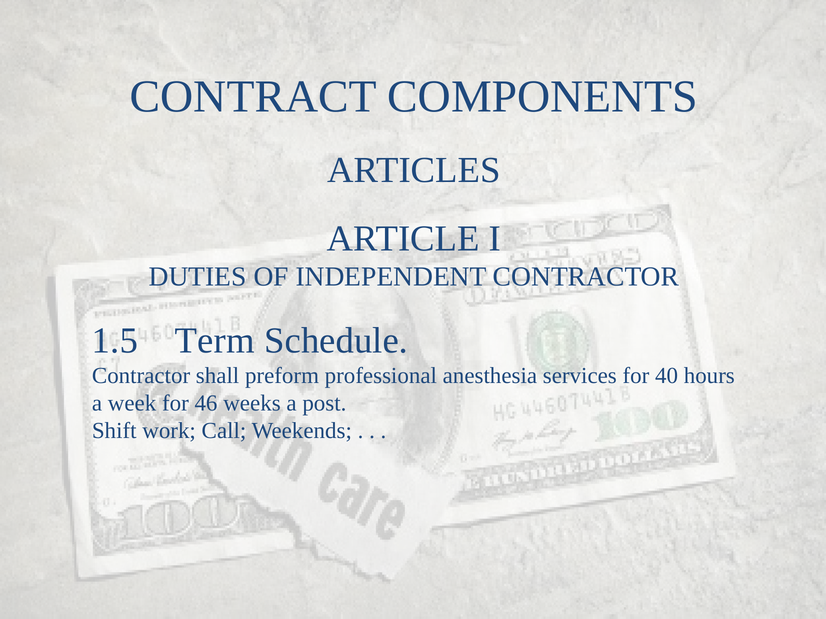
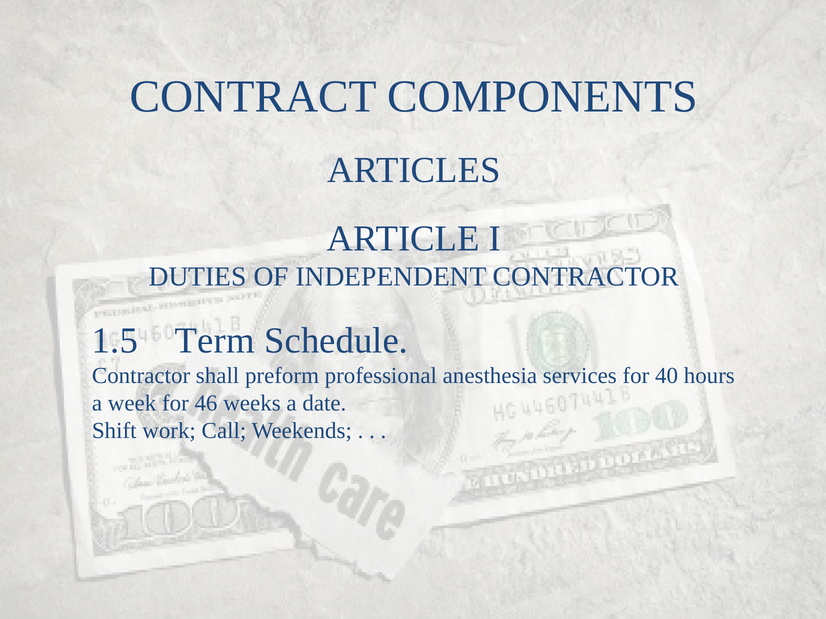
post: post -> date (324, 403)
